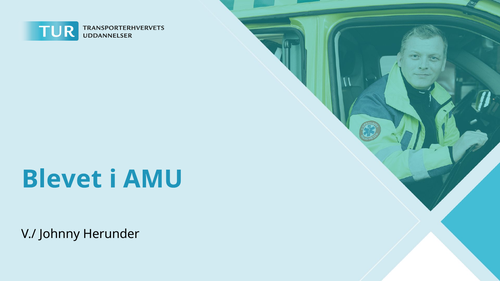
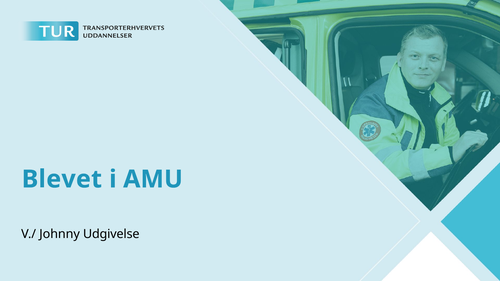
Herunder: Herunder -> Udgivelse (111, 234)
